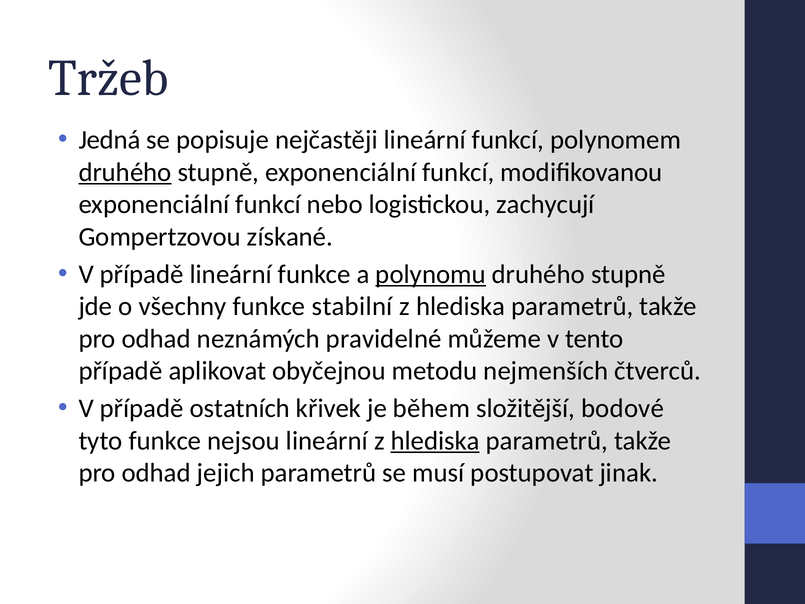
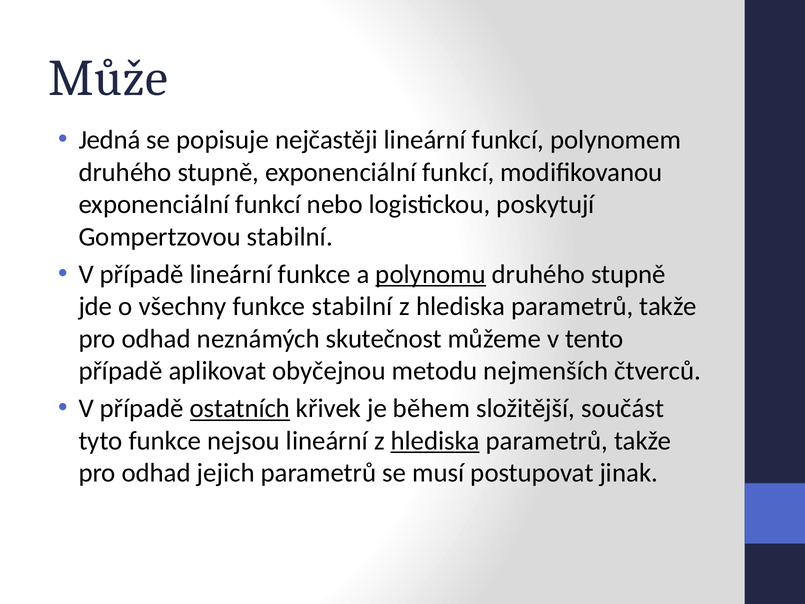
Tržeb: Tržeb -> Může (108, 78)
druhého underline: present -> none (125, 172)
zachycují: zachycují -> poskytují (546, 204)
Gompertzovou získané: získané -> stabilní (290, 237)
pravidelné: pravidelné -> skutečnost (384, 339)
ostatních underline: none -> present (240, 408)
bodové: bodové -> součást (623, 408)
